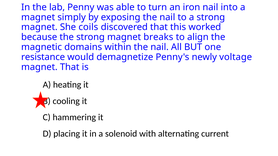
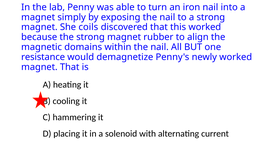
breaks: breaks -> rubber (158, 37)
newly voltage: voltage -> worked (236, 57)
